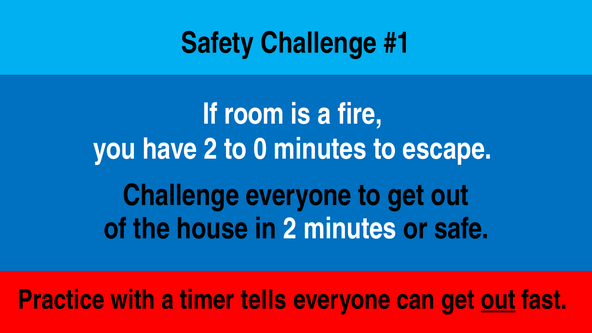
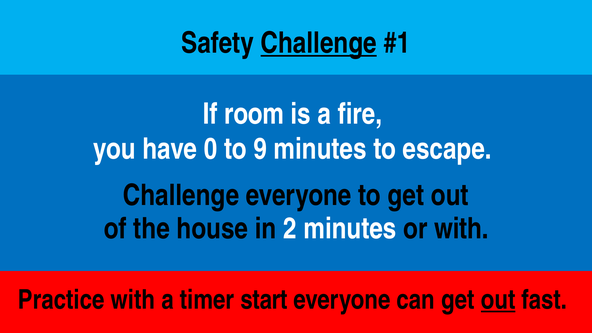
Challenge underline: none -> present (319, 43)
have 2: 2 -> 0 (211, 149)
0: 0 -> 9 (260, 149)
or safe: safe -> with (461, 229)
tells: tells -> start (264, 300)
